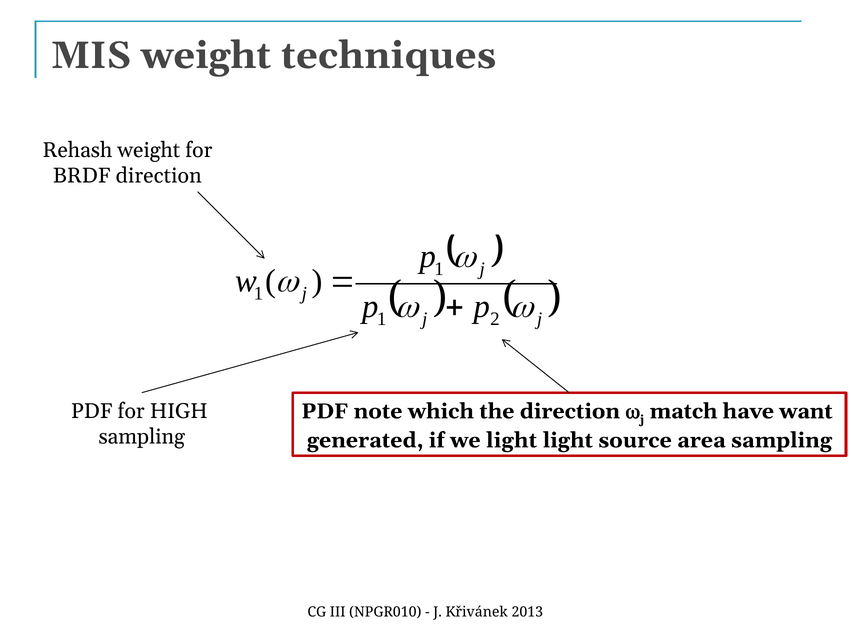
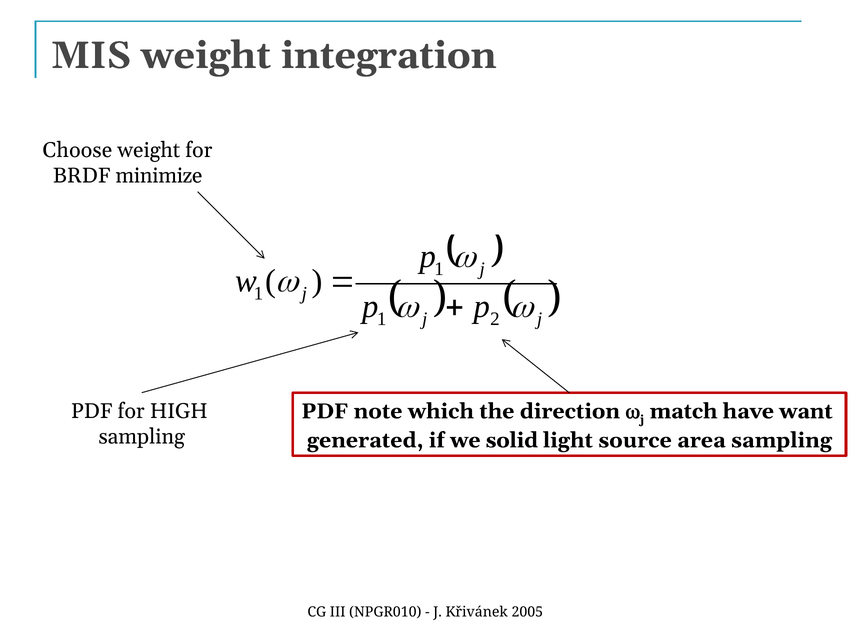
techniques: techniques -> integration (389, 55)
Rehash: Rehash -> Choose (77, 150)
BRDF direction: direction -> minimize (159, 176)
we light: light -> solid (512, 440)
2013: 2013 -> 2005 (527, 612)
